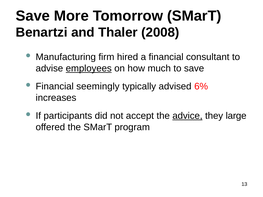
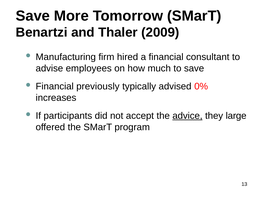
2008: 2008 -> 2009 (160, 32)
employees underline: present -> none (89, 69)
seemingly: seemingly -> previously (98, 87)
6%: 6% -> 0% (201, 87)
